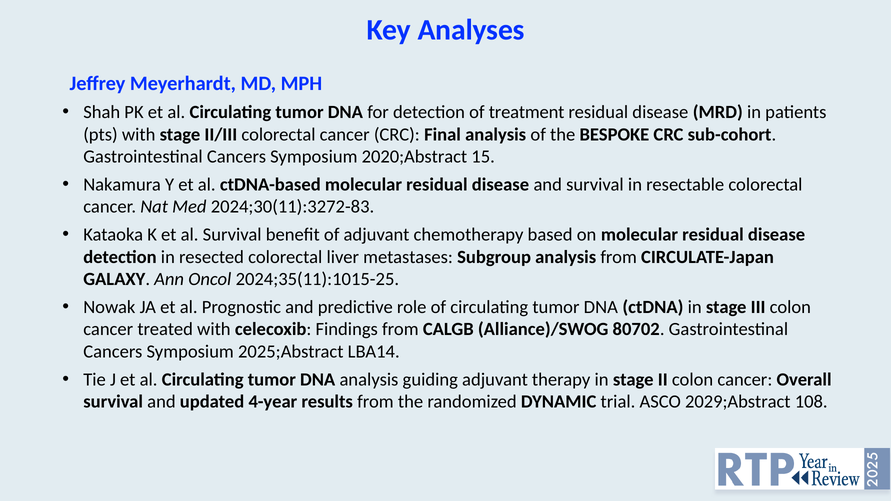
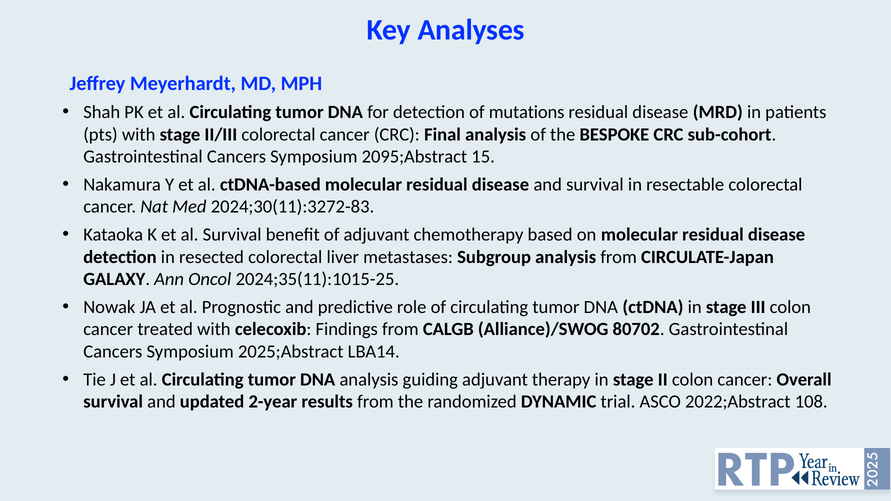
treatment: treatment -> mutations (527, 112)
2020;Abstract: 2020;Abstract -> 2095;Abstract (414, 157)
4-year: 4-year -> 2-year (273, 402)
2029;Abstract: 2029;Abstract -> 2022;Abstract (738, 402)
